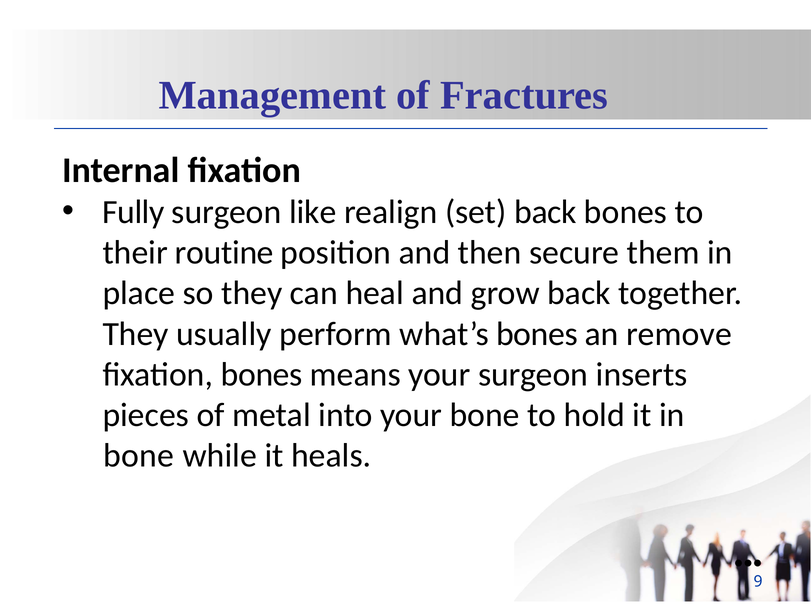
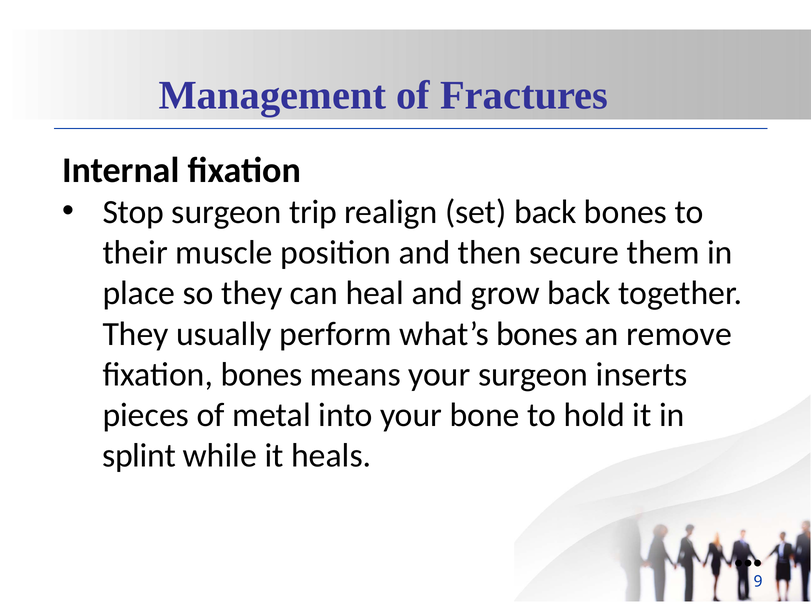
Fully: Fully -> Stop (133, 212)
like: like -> trip (313, 212)
routine: routine -> muscle (224, 252)
bone: bone -> splint (139, 455)
